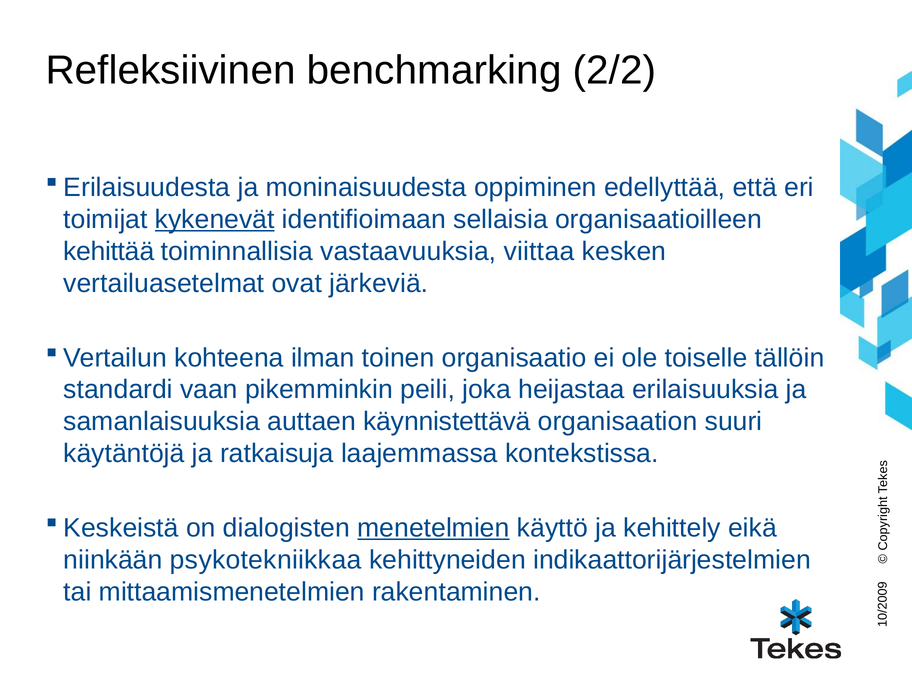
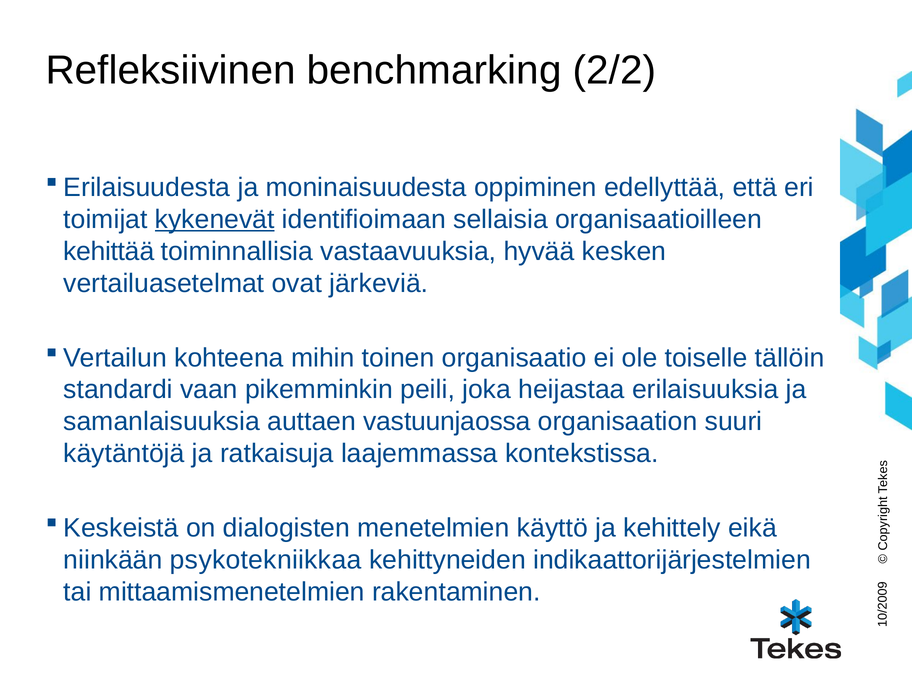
viittaa: viittaa -> hyvää (539, 251)
ilman: ilman -> mihin (323, 358)
käynnistettävä: käynnistettävä -> vastuunjaossa (447, 422)
menetelmien underline: present -> none (433, 528)
